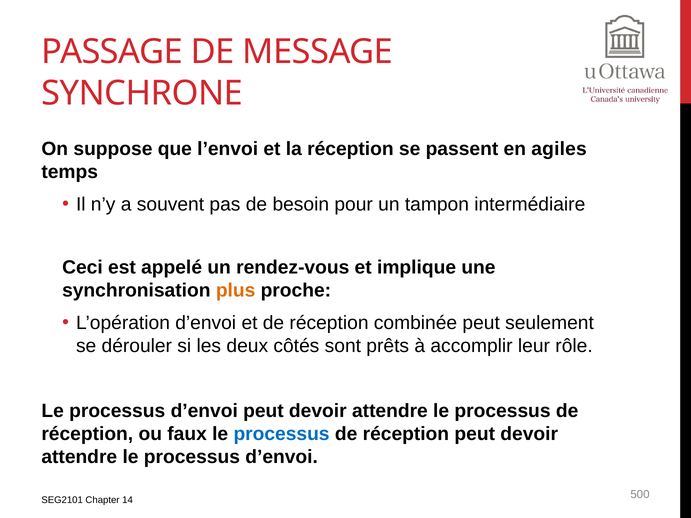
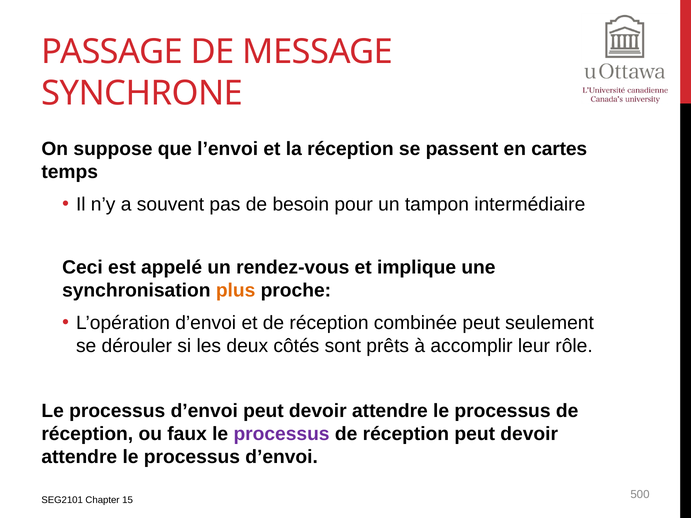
agiles: agiles -> cartes (559, 149)
processus colour: blue -> purple (282, 434)
14: 14 -> 15 (128, 501)
